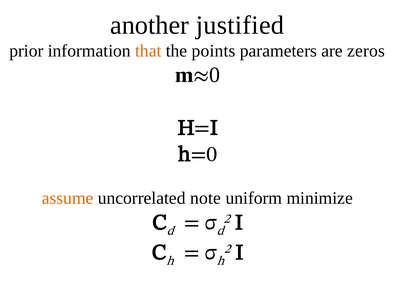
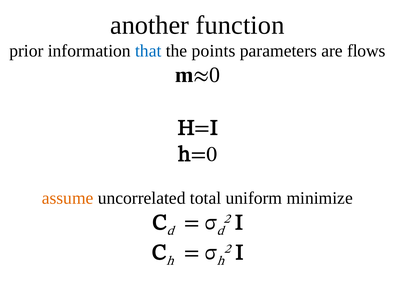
justified: justified -> function (240, 25)
that colour: orange -> blue (148, 51)
zeros: zeros -> flows (366, 51)
note: note -> total (206, 198)
